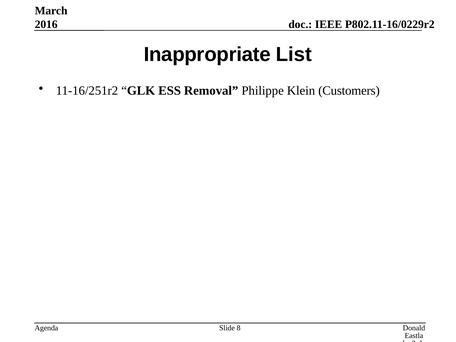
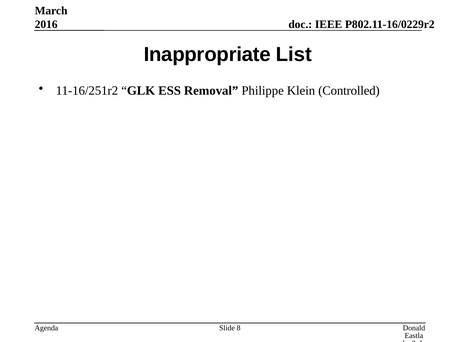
Customers: Customers -> Controlled (349, 91)
